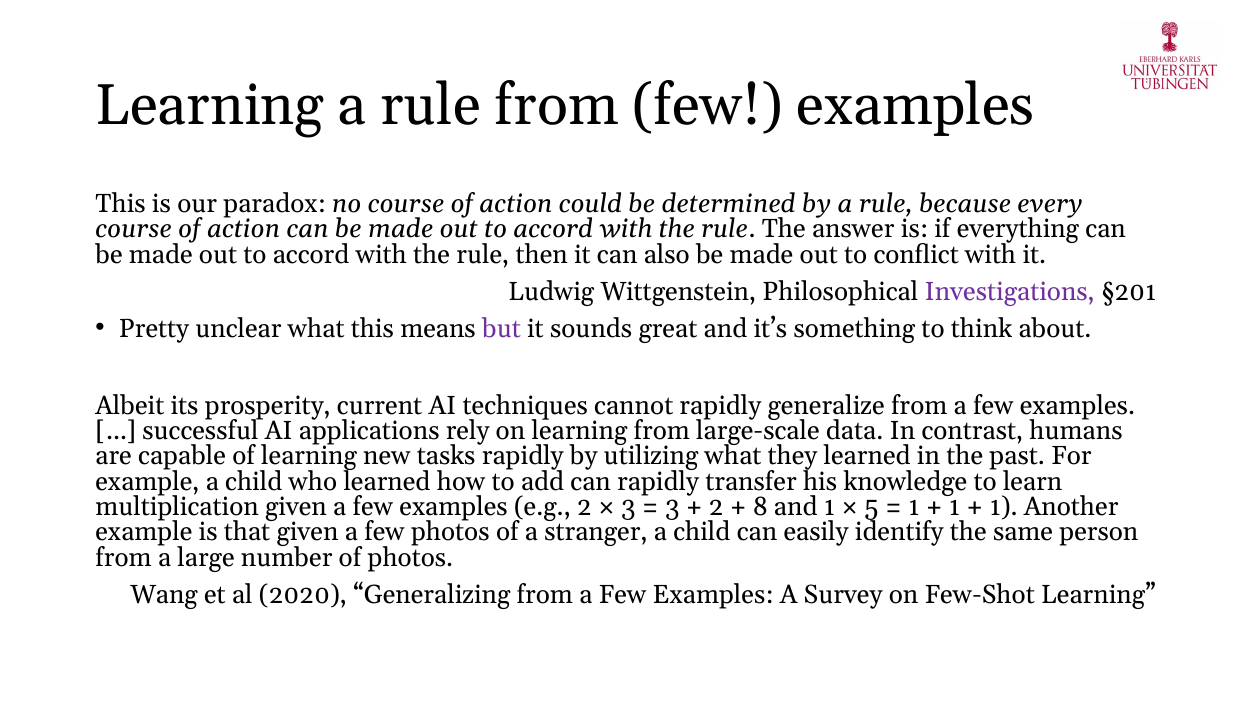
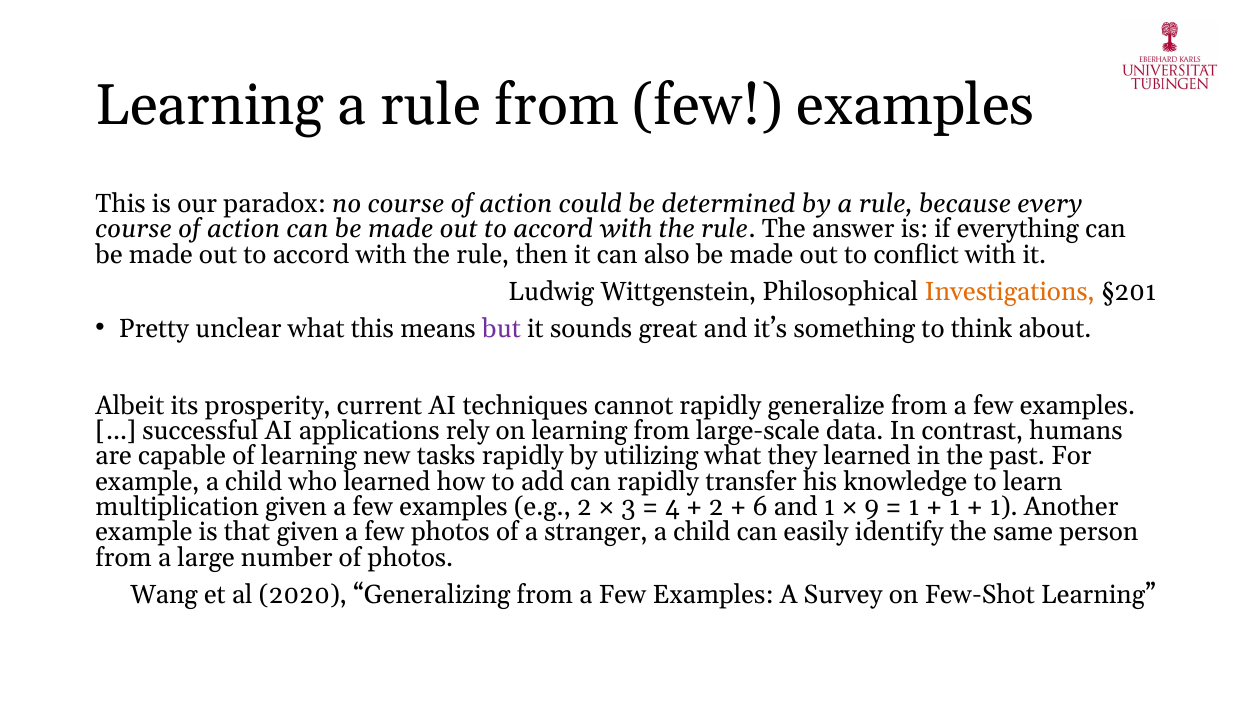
Investigations colour: purple -> orange (1010, 292)
3: 3 -> 4 (672, 507)
8: 8 -> 6 (760, 507)
5: 5 -> 9 (872, 507)
